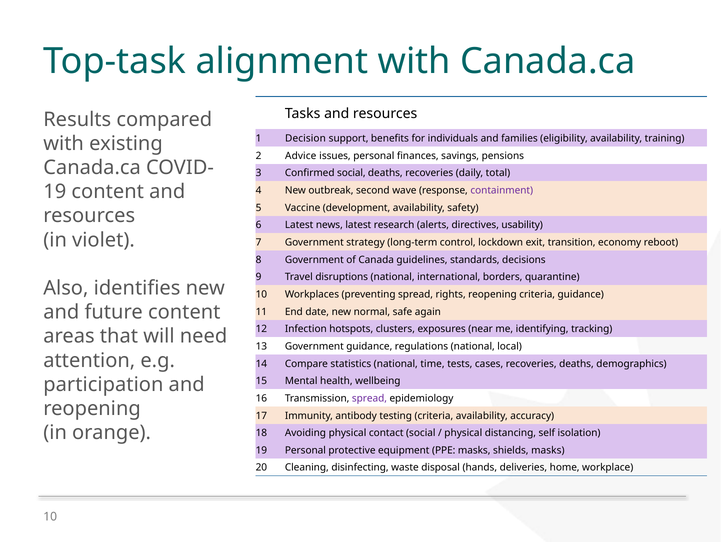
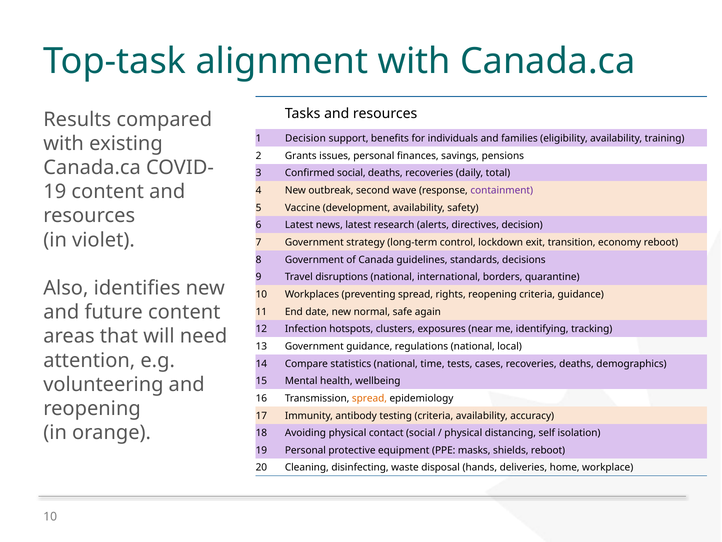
Advice: Advice -> Grants (301, 156)
directives usability: usability -> decision (522, 225)
participation: participation -> volunteering (103, 384)
spread colour: purple -> orange (369, 398)
shields masks: masks -> reboot (548, 450)
